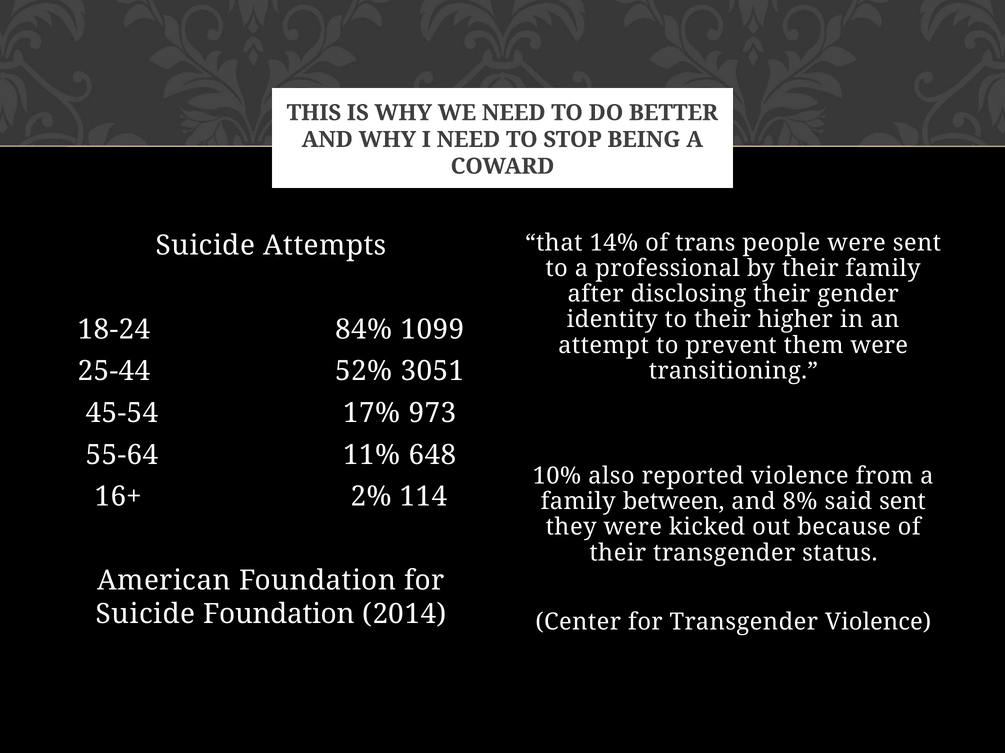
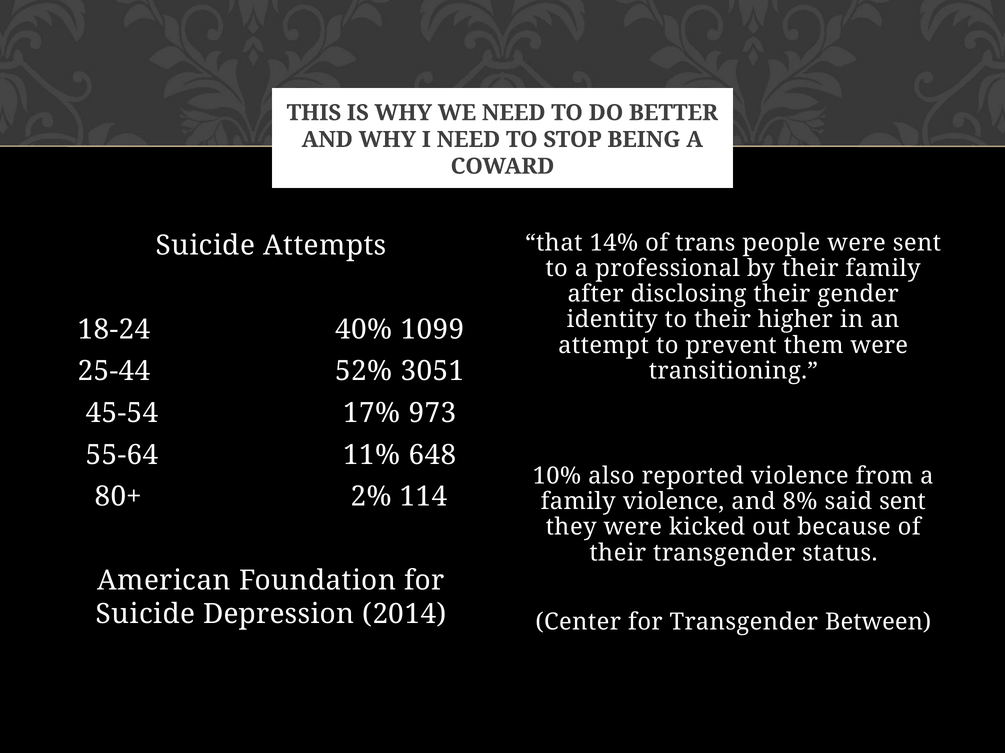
84%: 84% -> 40% (364, 330)
16+: 16+ -> 80+ (118, 497)
family between: between -> violence (674, 502)
Suicide Foundation: Foundation -> Depression (279, 615)
Transgender Violence: Violence -> Between (878, 622)
